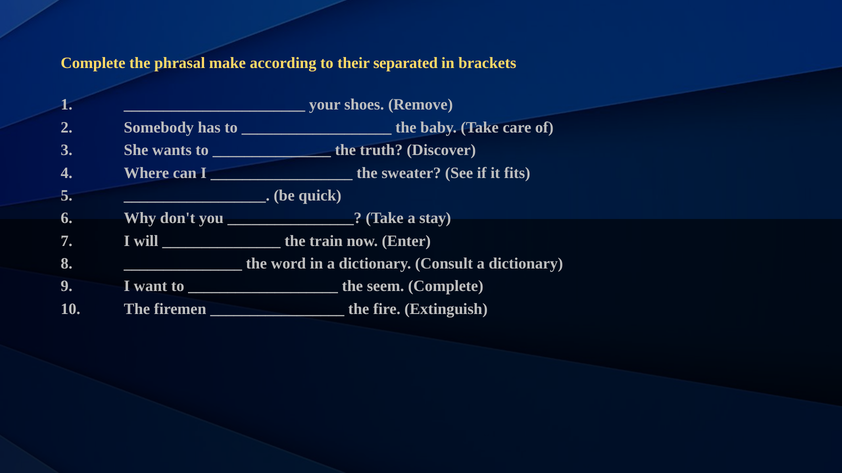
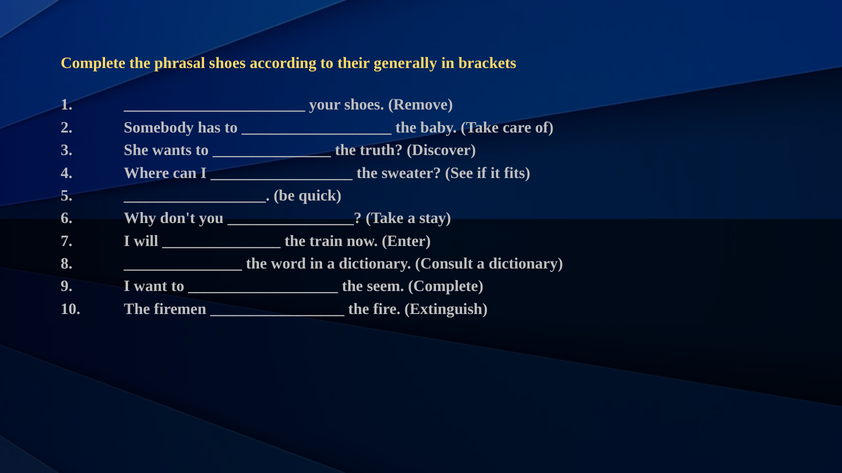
phrasal make: make -> shoes (227, 63)
separated: separated -> generally (405, 63)
